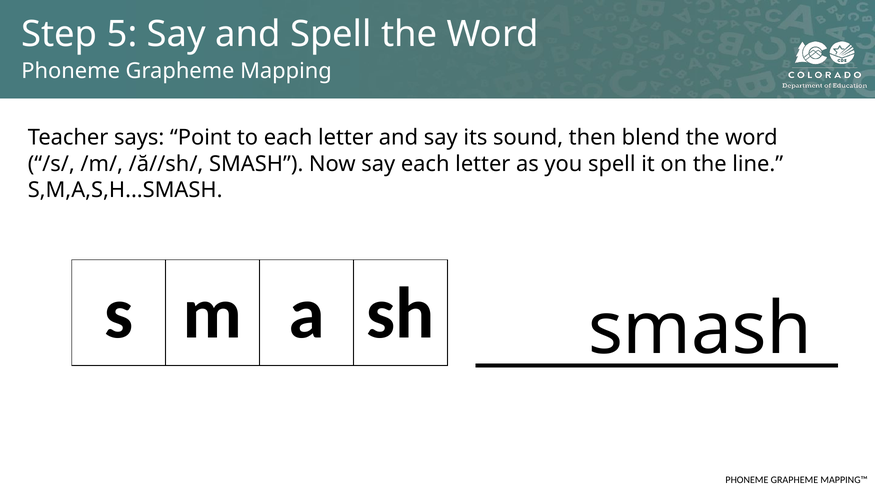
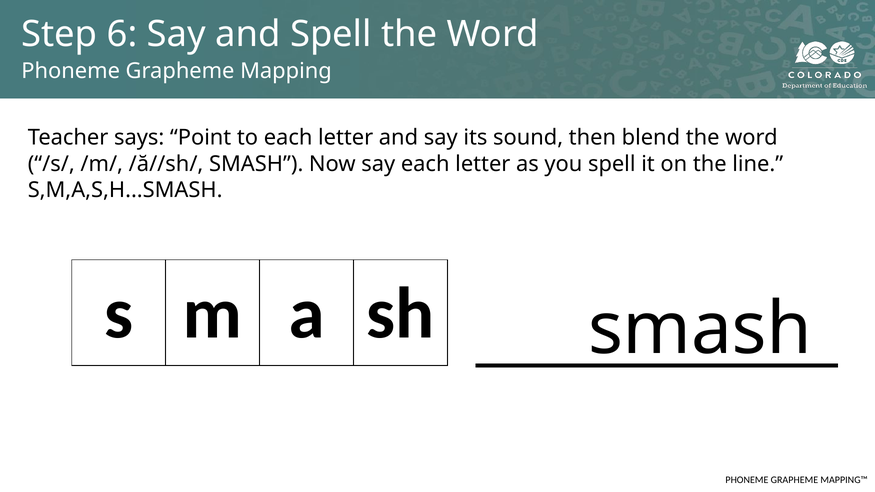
5: 5 -> 6 (122, 34)
